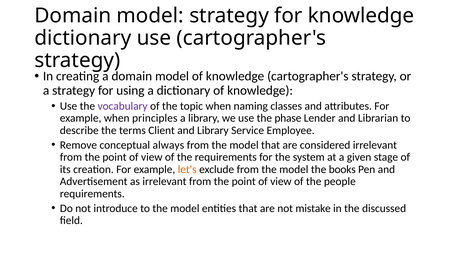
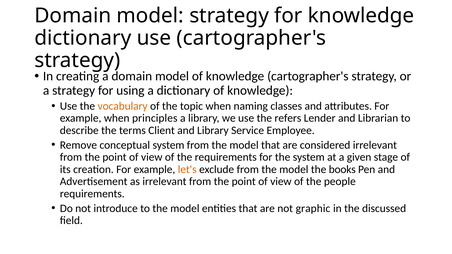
vocabulary colour: purple -> orange (123, 106)
phase: phase -> refers (288, 118)
conceptual always: always -> system (169, 145)
mistake: mistake -> graphic (313, 208)
